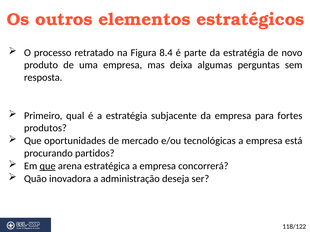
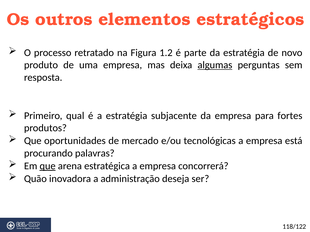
8.4: 8.4 -> 1.2 (166, 53)
algumas underline: none -> present (215, 65)
partidos: partidos -> palavras (95, 154)
